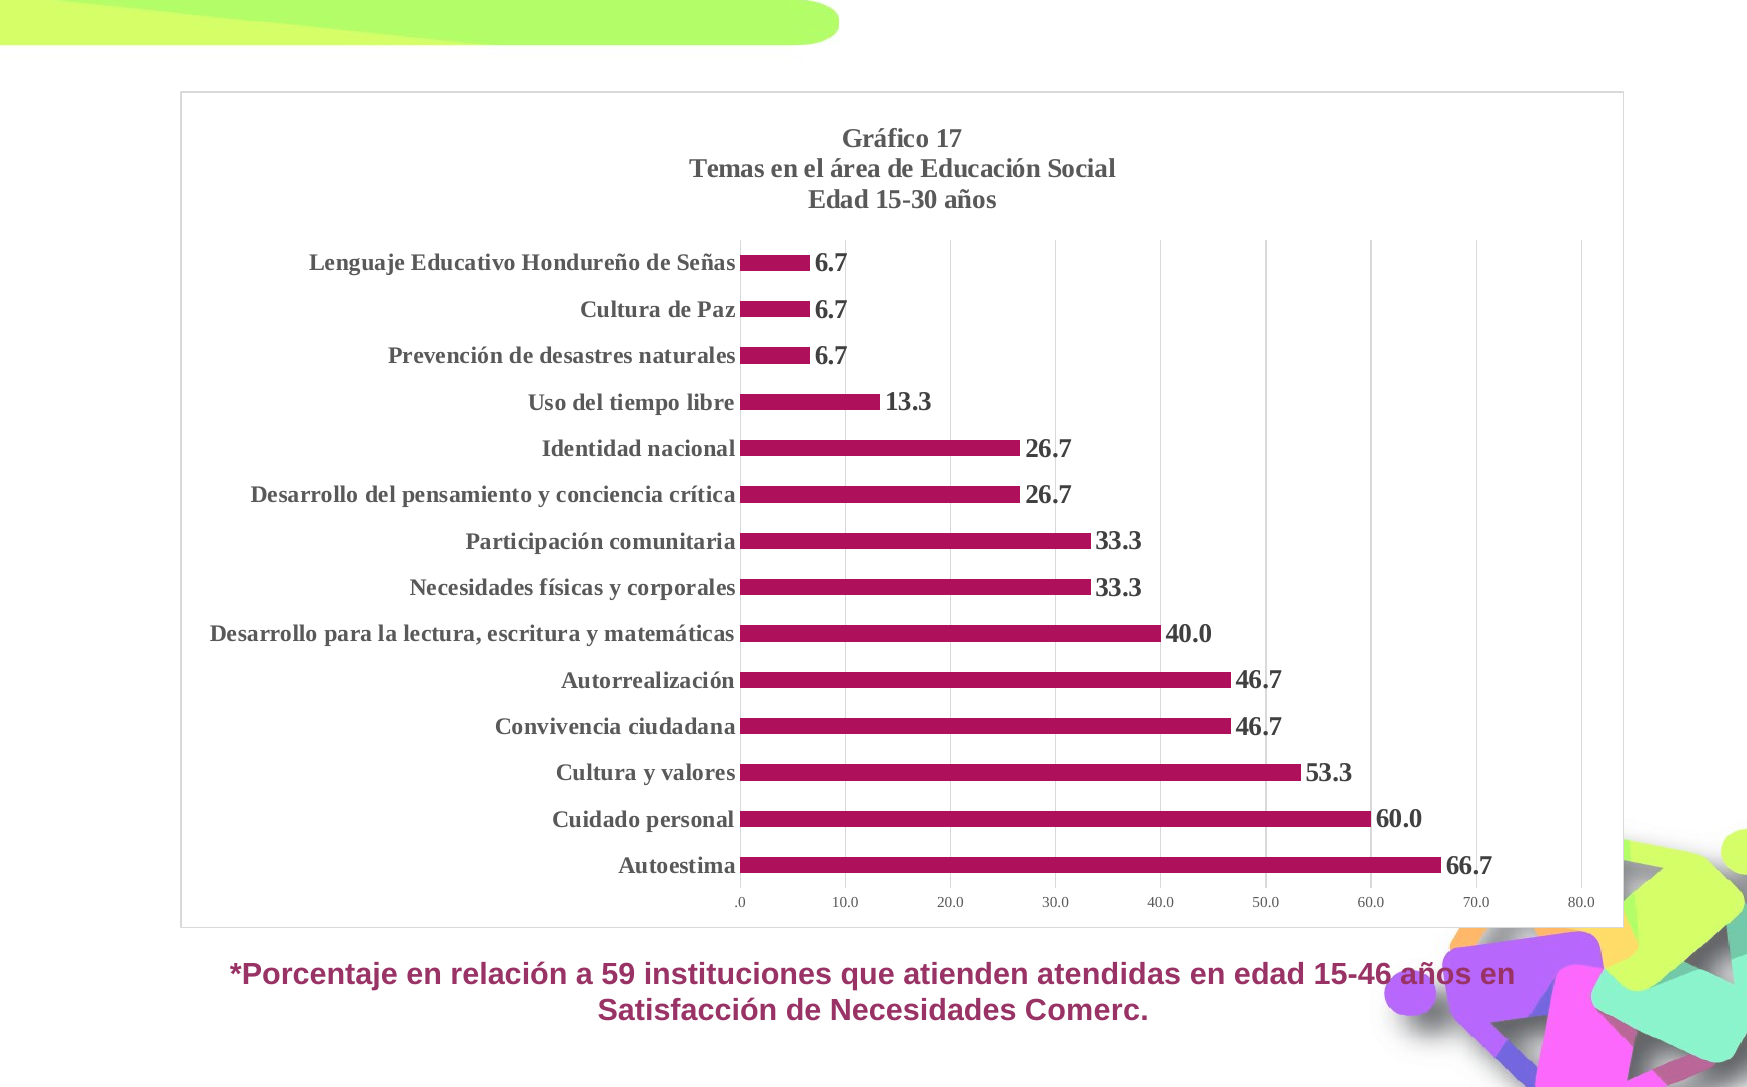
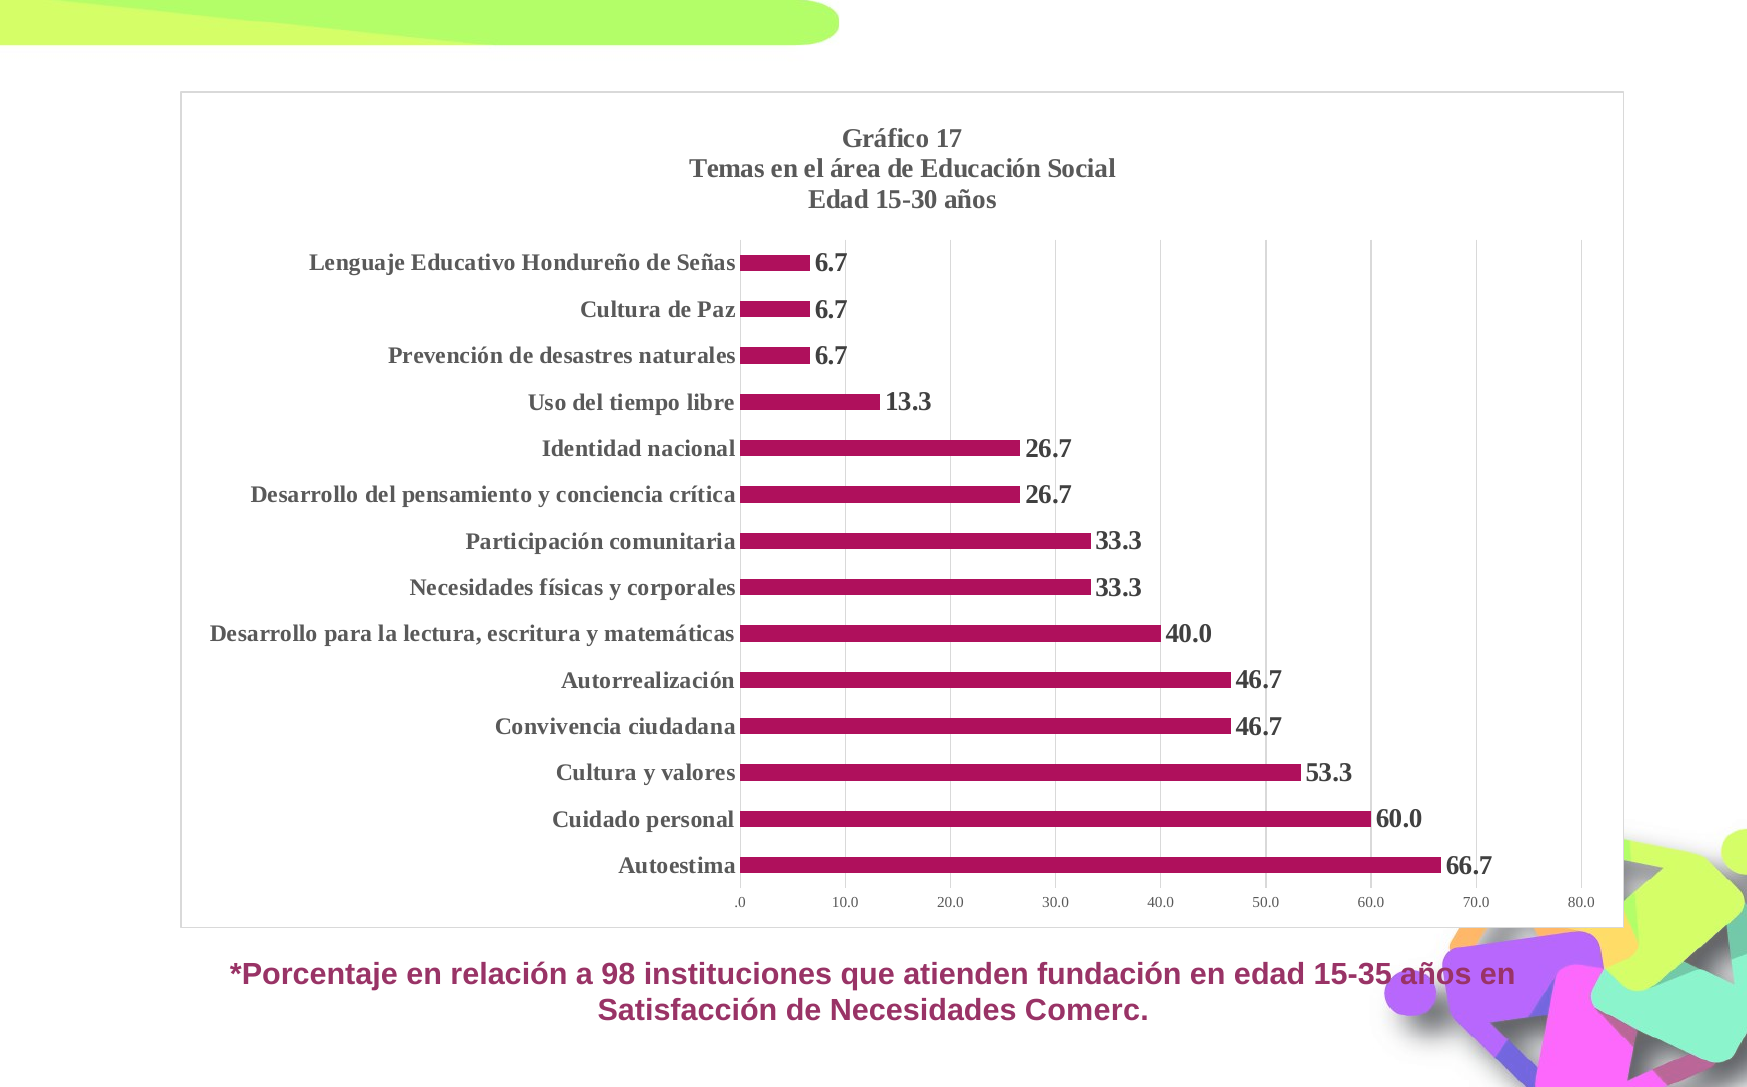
59: 59 -> 98 (618, 975)
atendidas: atendidas -> fundación (1109, 975)
15-46: 15-46 -> 15-35 (1353, 975)
